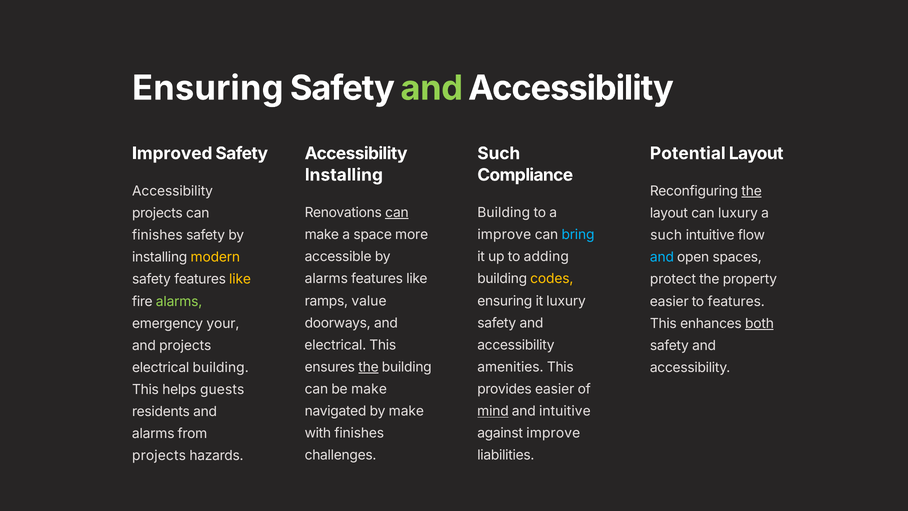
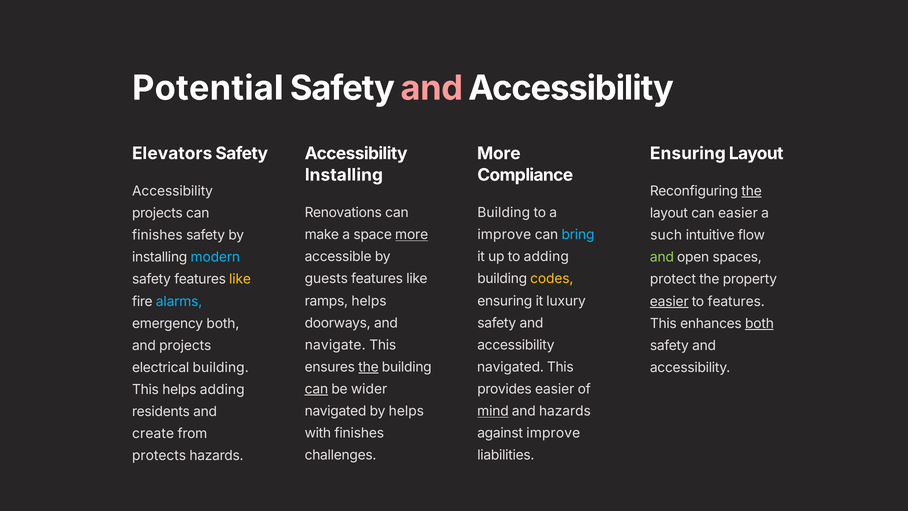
Ensuring: Ensuring -> Potential (208, 88)
and colour: light green -> pink (432, 88)
Improved: Improved -> Elevators (172, 153)
Potential: Potential -> Ensuring (688, 153)
Such: Such -> More (499, 153)
can underline: present -> none (397, 213)
can luxury: luxury -> easier (738, 213)
more underline: none -> present (412, 235)
modern colour: yellow -> light blue (215, 257)
and colour: light blue -> light green (662, 257)
alarms: alarms -> guests (326, 279)
ramps value: value -> helps (369, 301)
alarms colour: light green -> light blue (179, 301)
easier underline: none -> present (669, 301)
emergency your: your -> both (223, 323)
electrical: electrical -> navigate (335, 345)
amenities: amenities -> navigated (511, 367)
can underline: none -> present (316, 389)
be make: make -> wider (369, 389)
helps guests: guests -> adding (222, 390)
by make: make -> helps (406, 411)
and intuitive: intuitive -> hazards (565, 411)
alarms: alarms -> create (153, 434)
projects: projects -> protects (159, 456)
